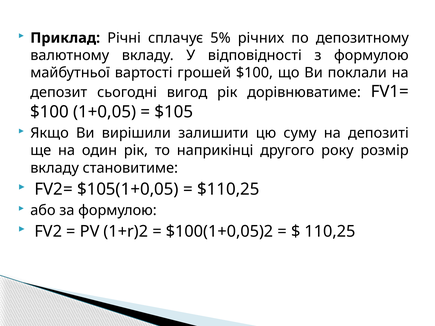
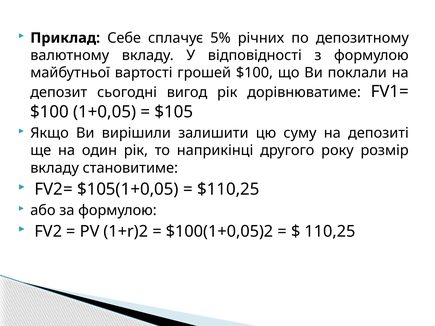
Річні: Річні -> Себе (124, 38)
